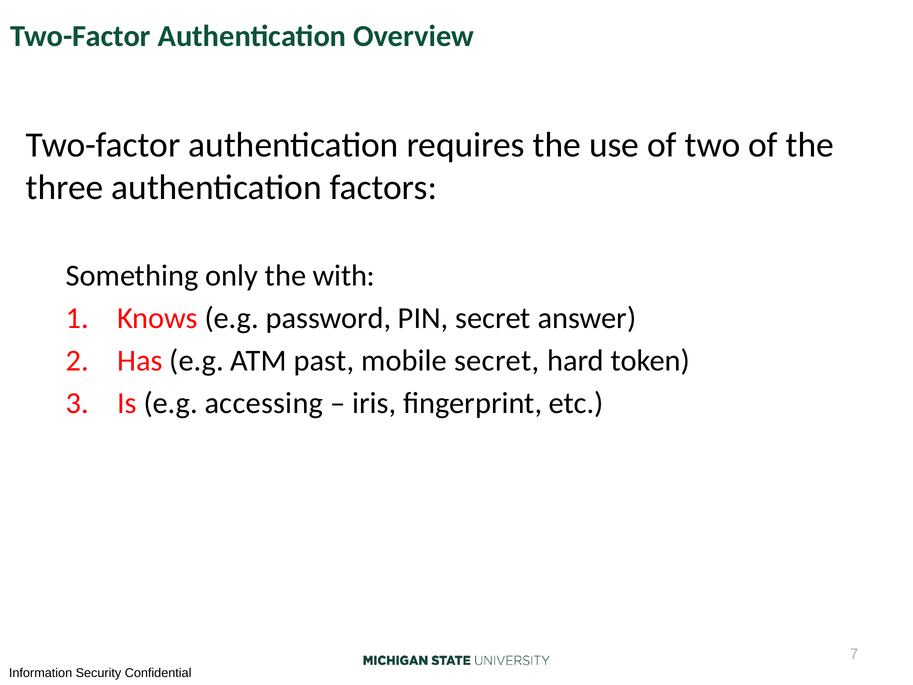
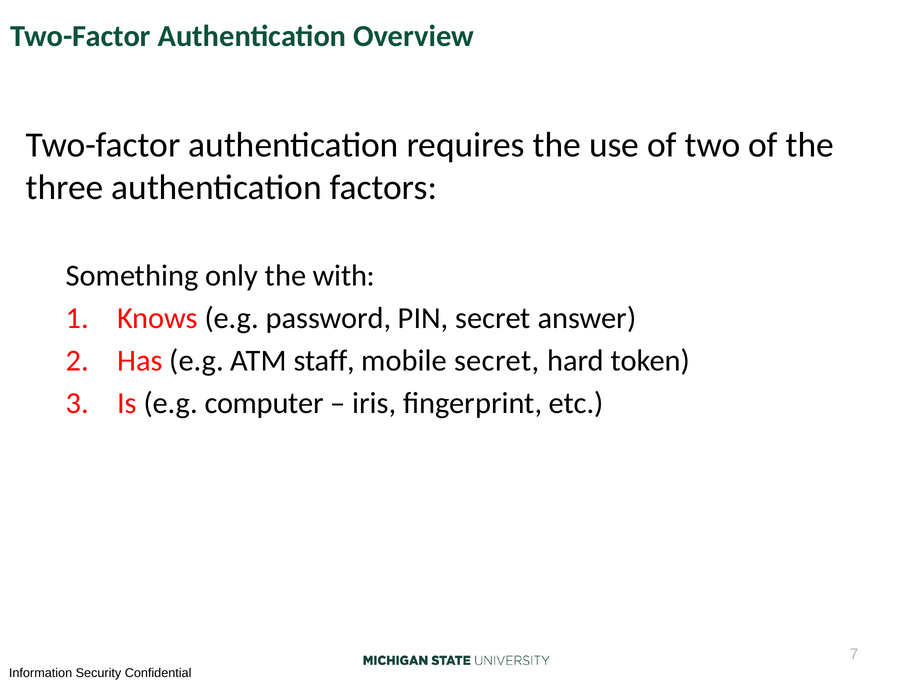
past: past -> staff (324, 361)
accessing: accessing -> computer (264, 403)
